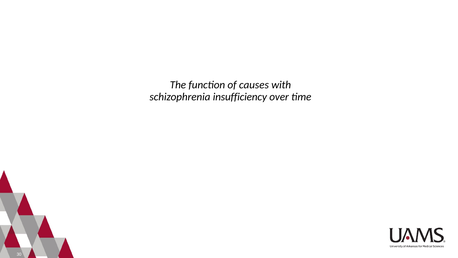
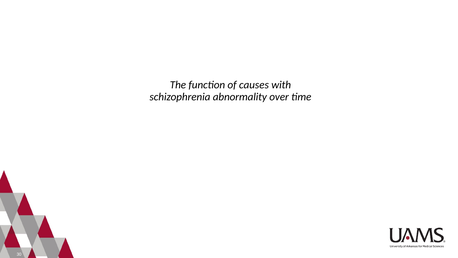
insufficiency: insufficiency -> abnormality (240, 97)
